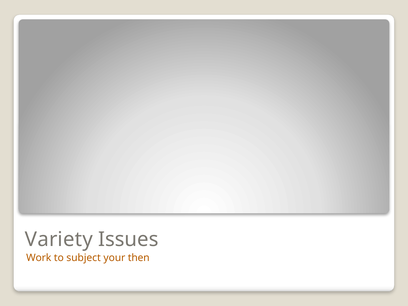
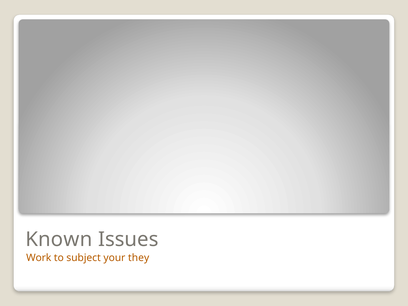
Variety: Variety -> Known (59, 239)
then: then -> they (139, 258)
